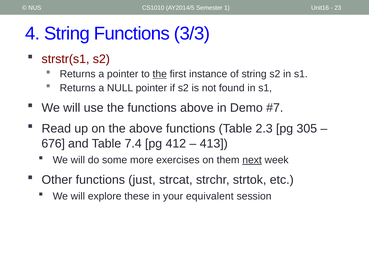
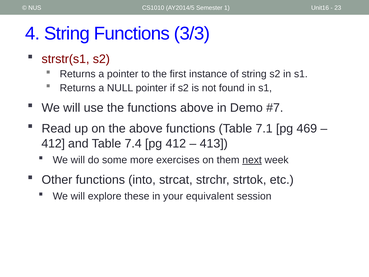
the underline: present -> none (160, 74)
2.3: 2.3 -> 7.1 (264, 129)
305: 305 -> 469 (307, 129)
676: 676 -> 412 (53, 143)
just: just -> into (142, 180)
